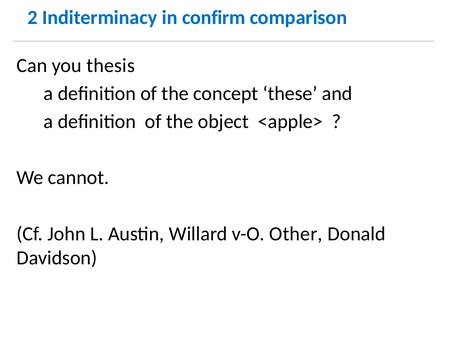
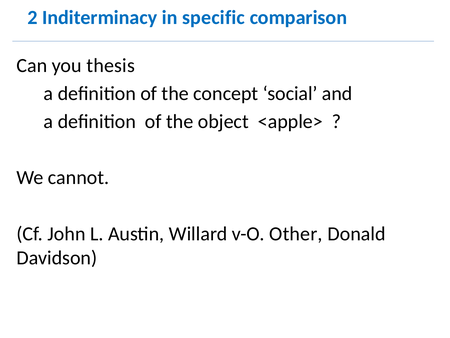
confirm: confirm -> specific (214, 18)
these: these -> social (290, 93)
